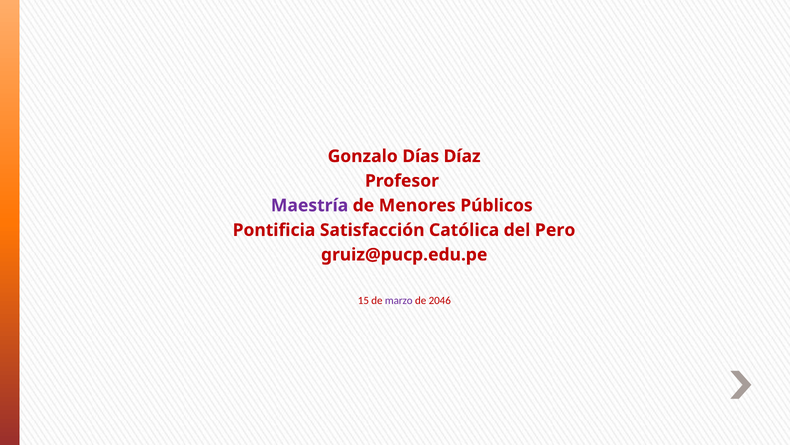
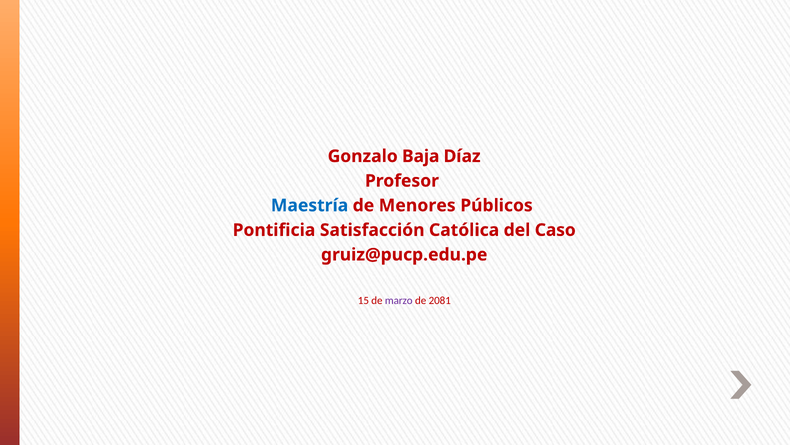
Días: Días -> Baja (421, 156)
Maestría colour: purple -> blue (310, 205)
Pero: Pero -> Caso (555, 230)
2046: 2046 -> 2081 (440, 300)
